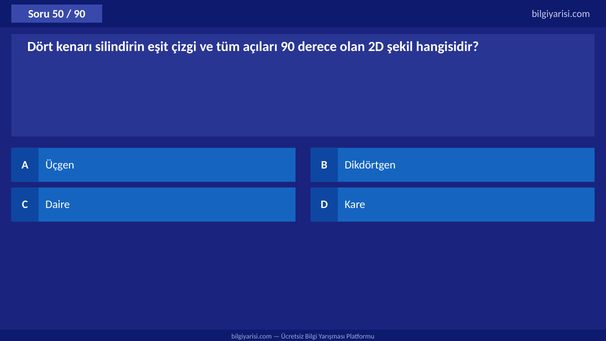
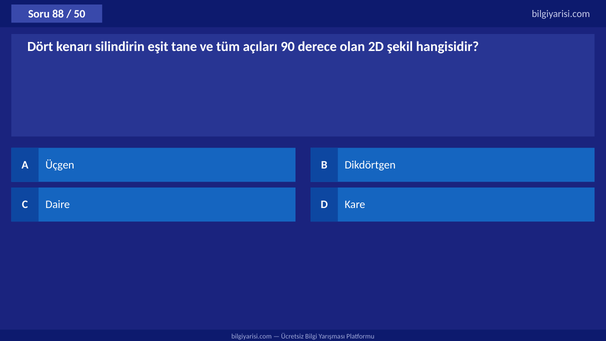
50: 50 -> 88 (58, 14)
90: 90 -> 50 (80, 14)
çizgi: çizgi -> tane (184, 47)
